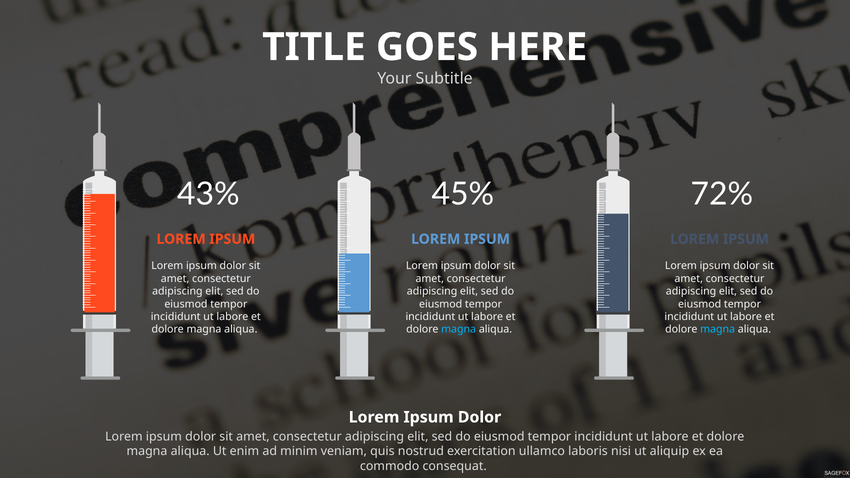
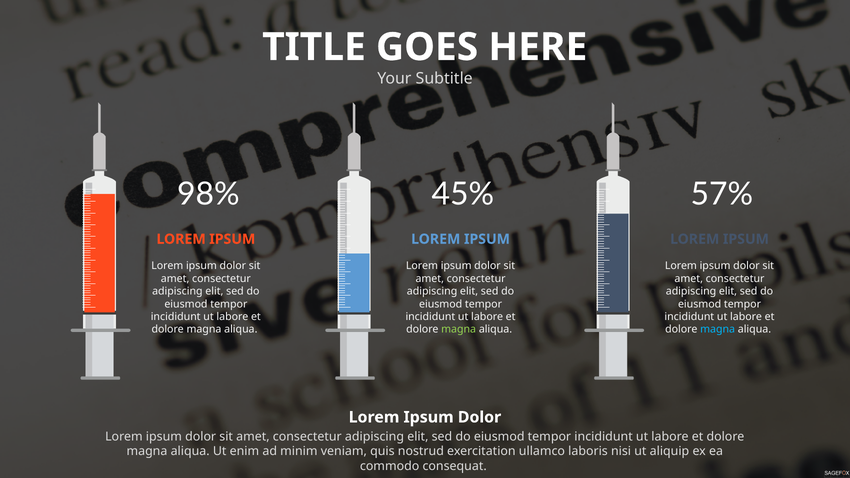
43%: 43% -> 98% (209, 194)
72%: 72% -> 57% (722, 194)
magna colour: light blue -> light green (459, 330)
